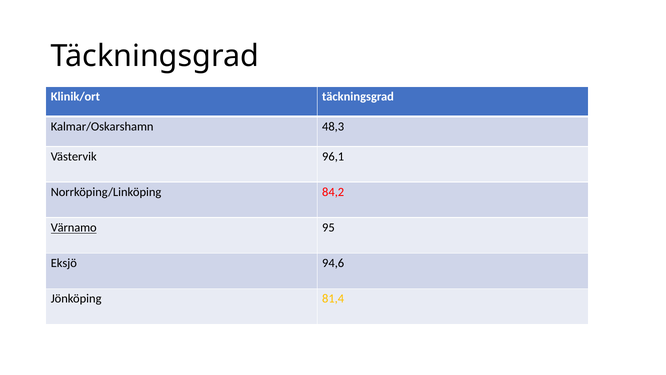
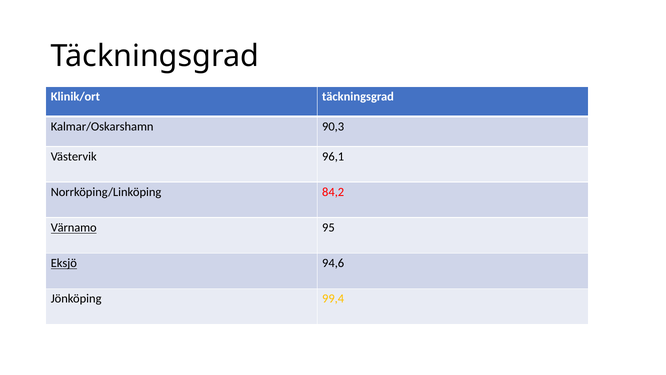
48,3: 48,3 -> 90,3 (333, 127)
Eksjö underline: none -> present (64, 263)
81,4: 81,4 -> 99,4 (333, 299)
